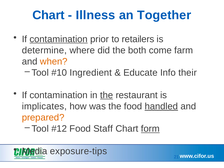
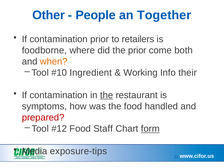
Chart: Chart -> Other (49, 15)
Illness: Illness -> People (96, 15)
contamination underline: present -> none (59, 39)
determine: determine -> foodborne (44, 50)
the both: both -> prior (137, 50)
farm: farm -> both (184, 50)
Educate: Educate -> Working (140, 73)
implicates: implicates -> symptoms (44, 106)
handled underline: present -> none (161, 106)
prepared colour: orange -> red (43, 118)
